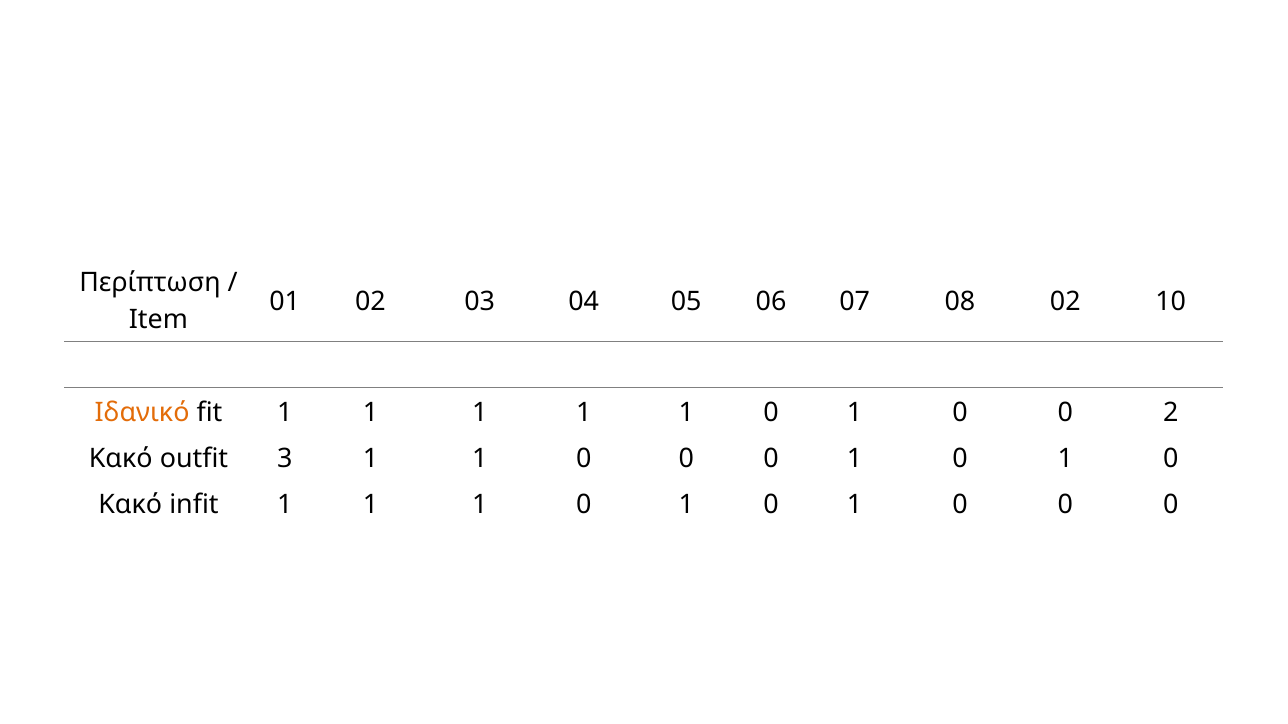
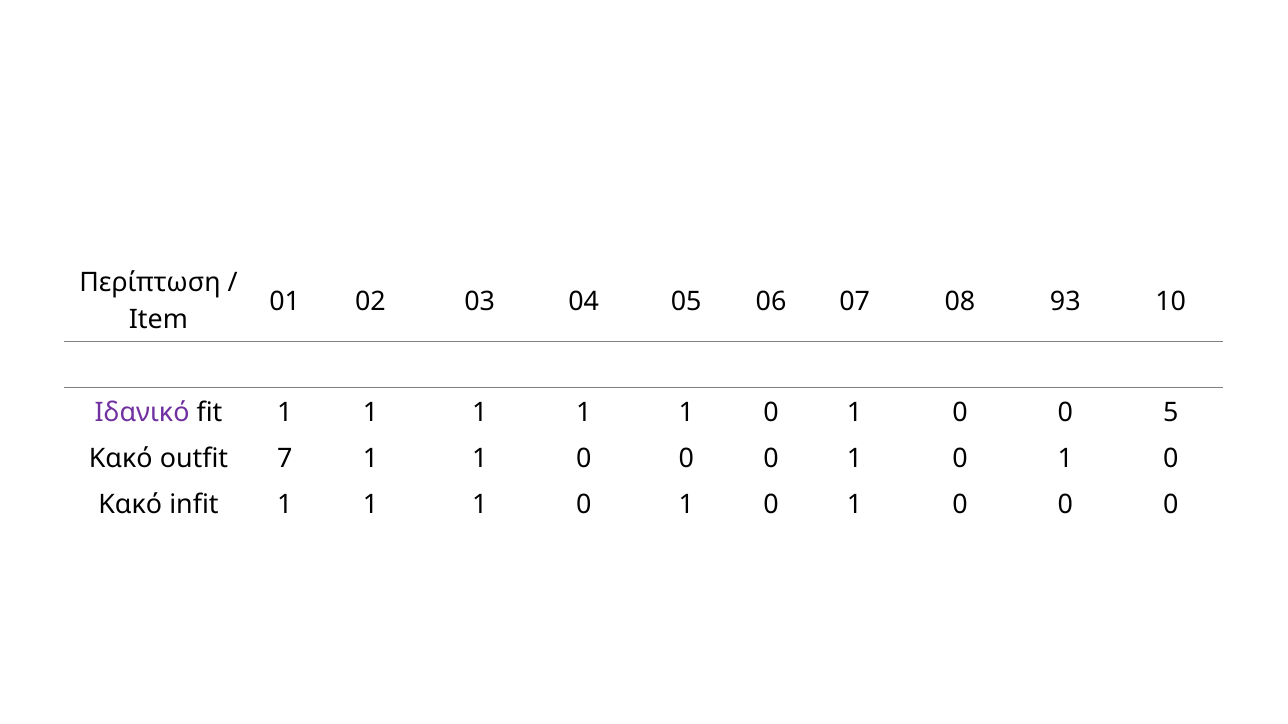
08 02: 02 -> 93 (1065, 302)
Ιδανικό colour: orange -> purple (142, 413)
2: 2 -> 5 (1171, 413)
3: 3 -> 7 (285, 459)
